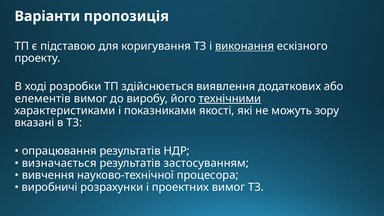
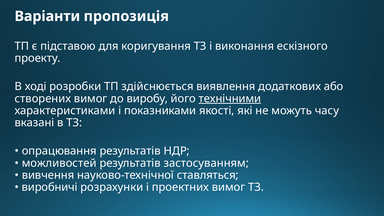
виконання underline: present -> none (245, 46)
елементів: елементів -> створених (43, 99)
зору: зору -> часу (327, 111)
визначається: визначається -> можливостей (59, 163)
процесора: процесора -> ставляться (208, 175)
